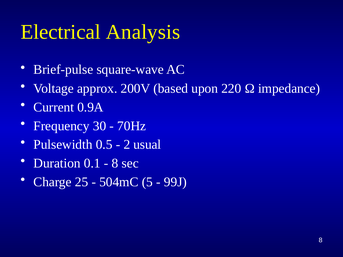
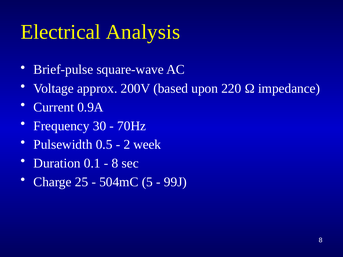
usual: usual -> week (147, 145)
